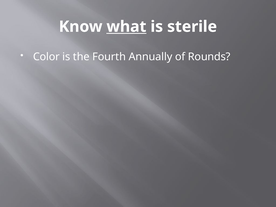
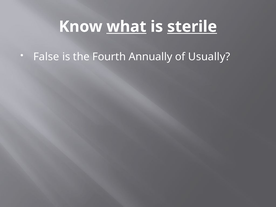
sterile underline: none -> present (192, 27)
Color: Color -> False (46, 57)
Rounds: Rounds -> Usually (209, 57)
